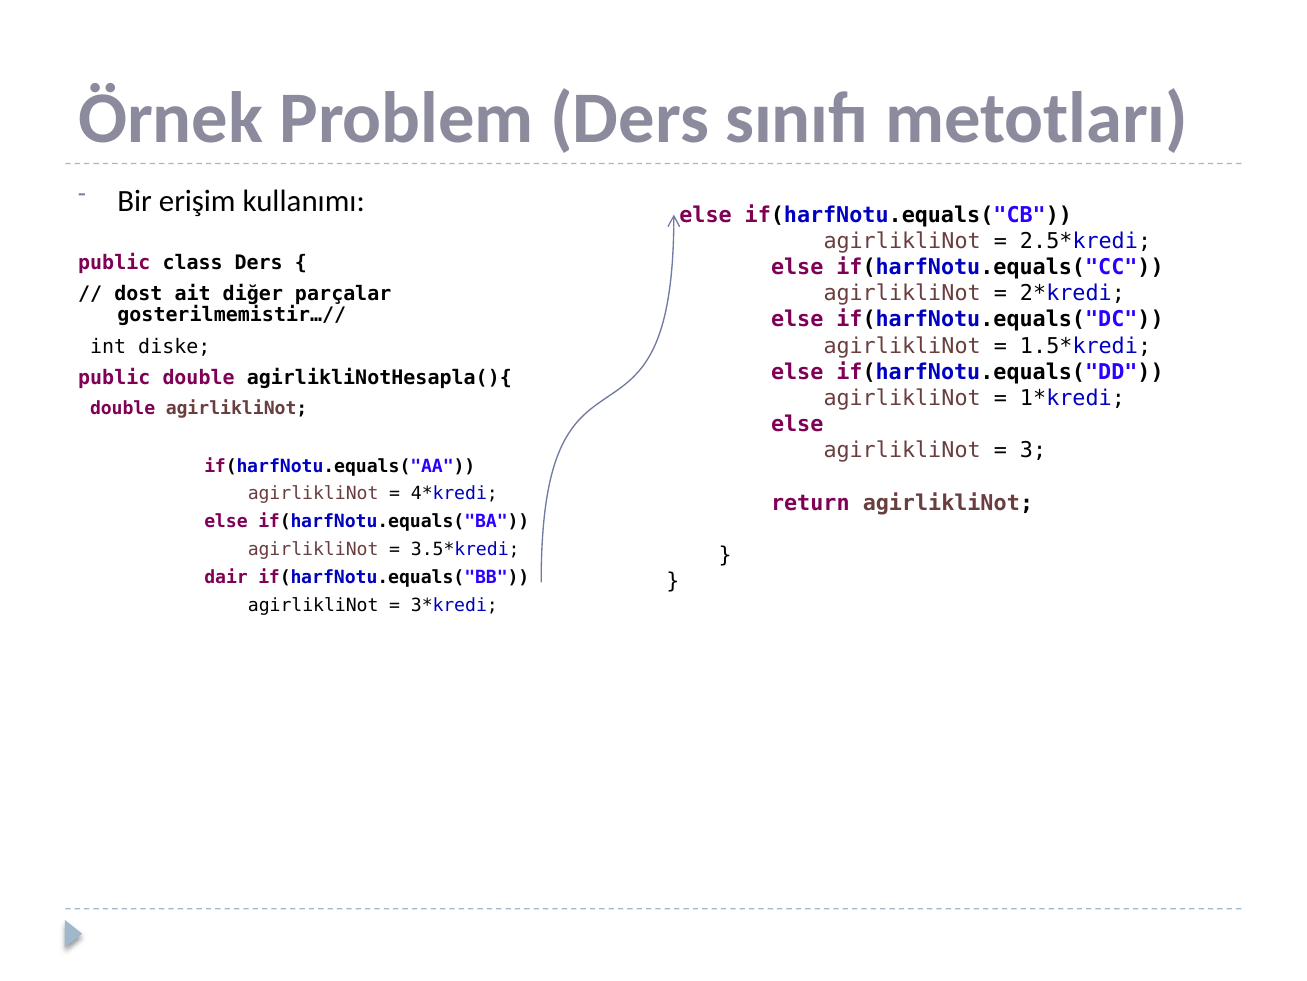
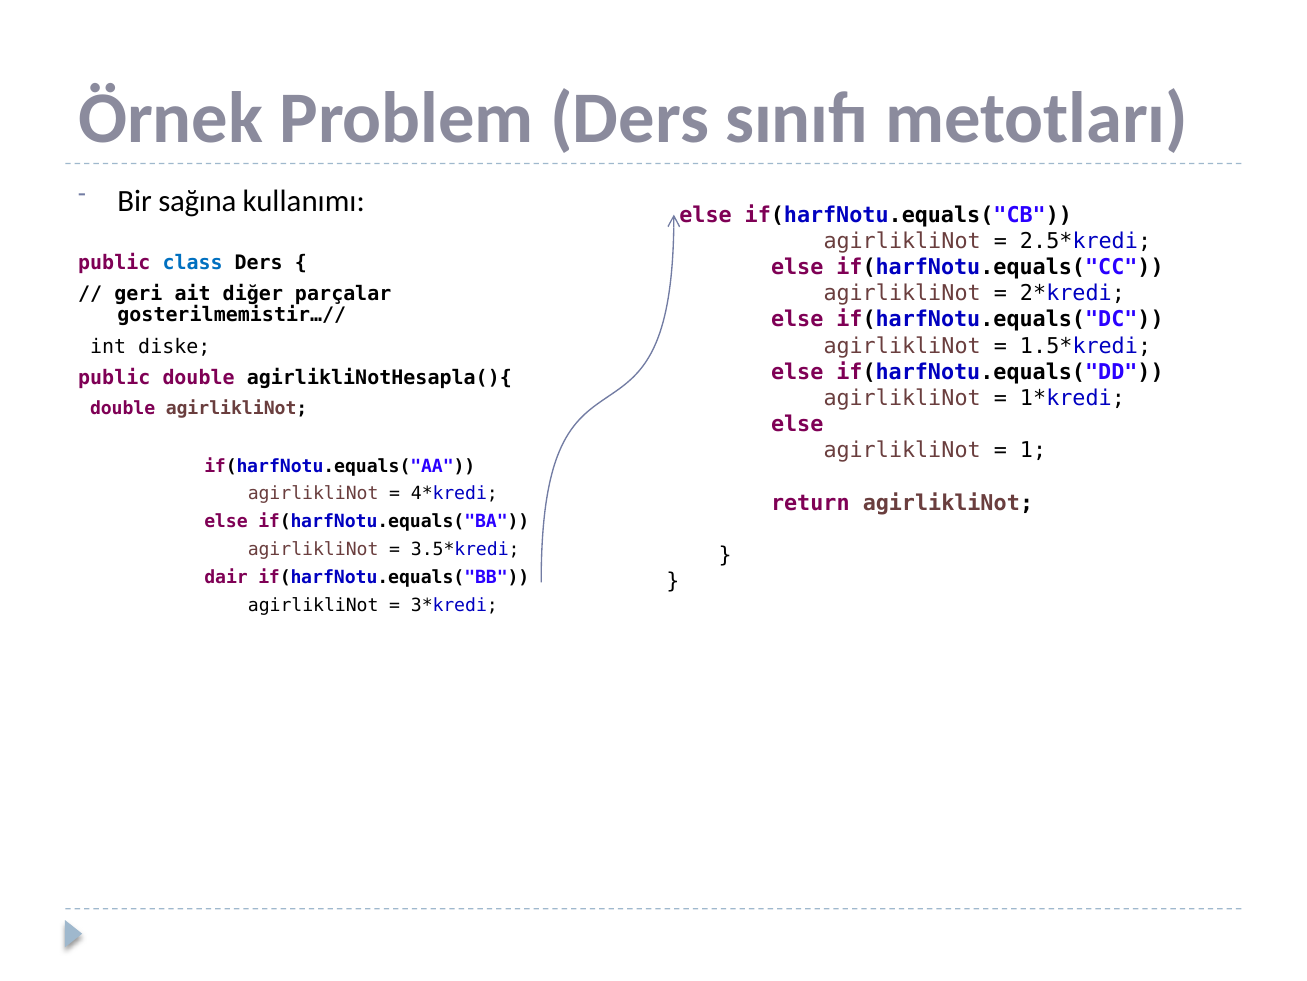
erişim: erişim -> sağına (197, 201)
class colour: black -> blue (193, 262)
dost: dost -> geri (138, 294)
3: 3 -> 1 (1033, 450)
